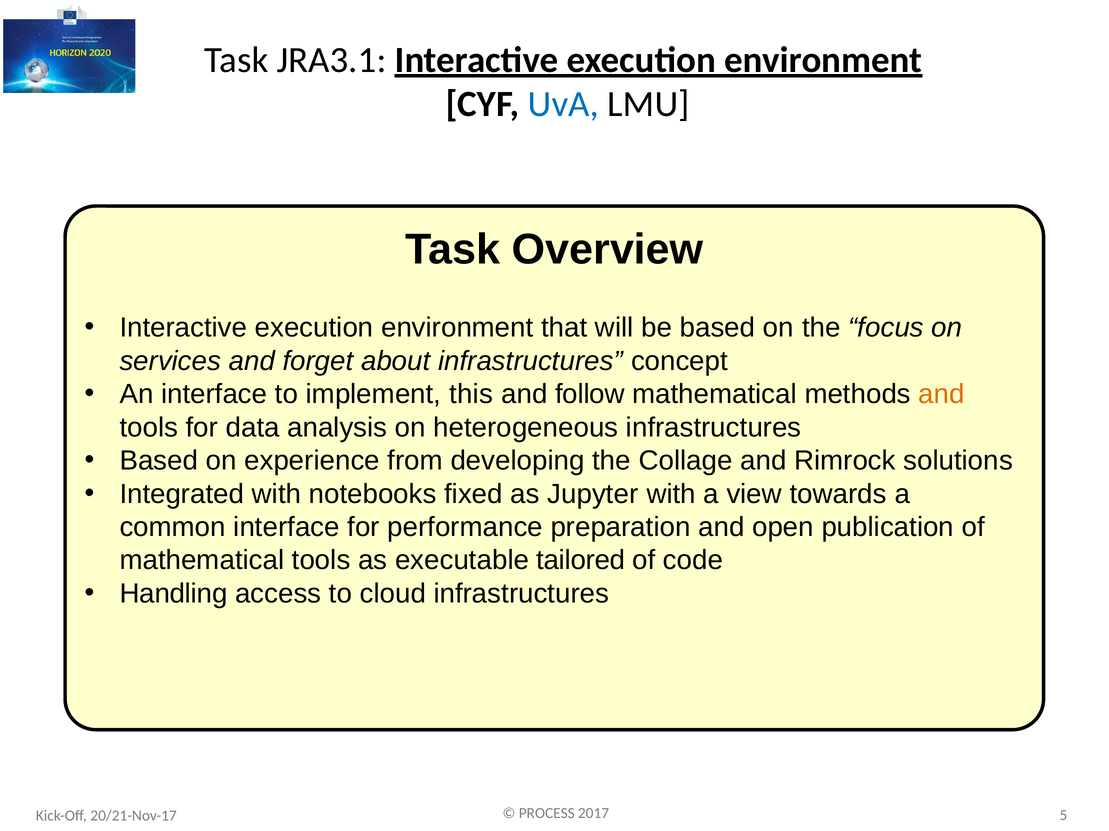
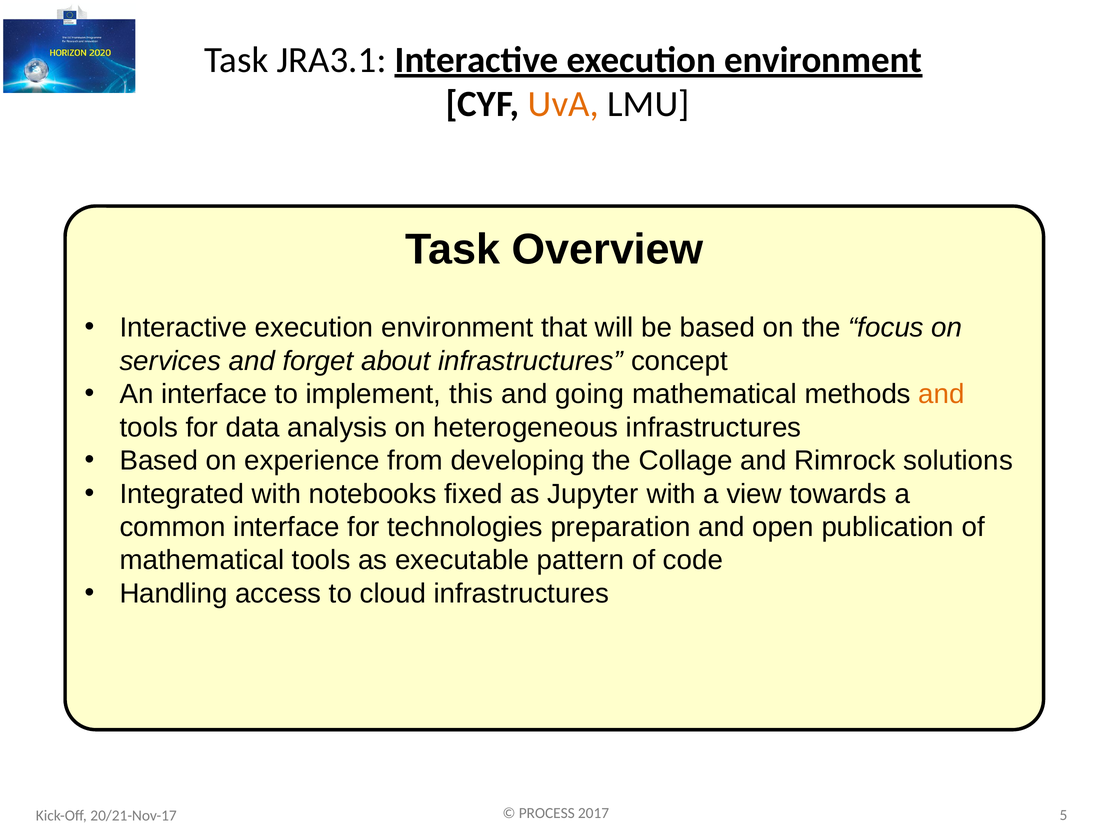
UvA colour: blue -> orange (563, 104)
follow: follow -> going (590, 395)
performance: performance -> technologies (465, 528)
tailored: tailored -> pattern (580, 561)
